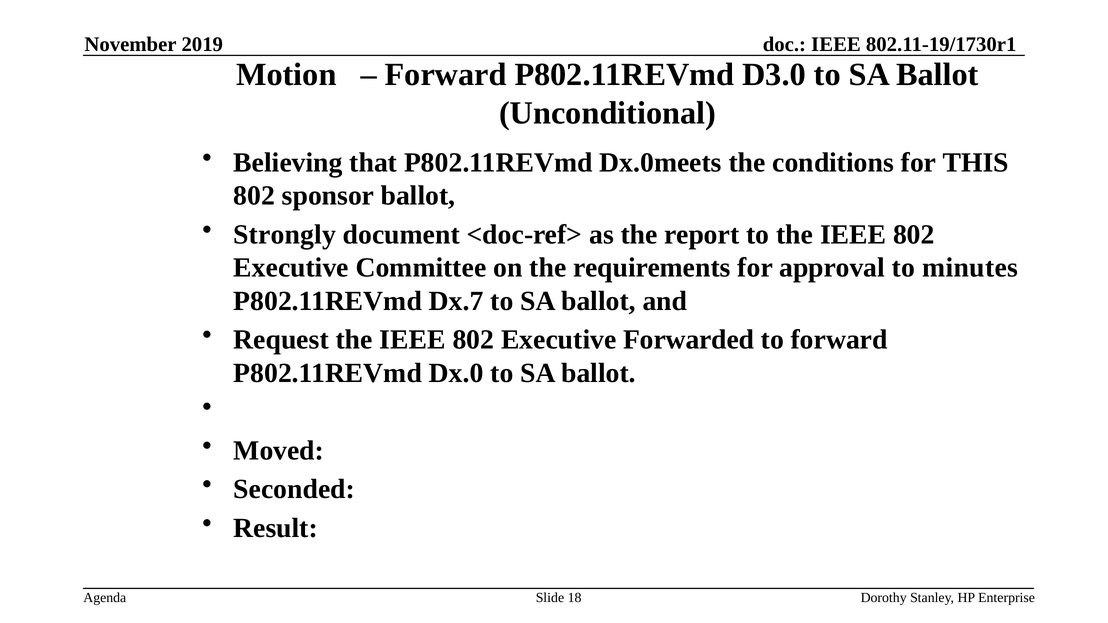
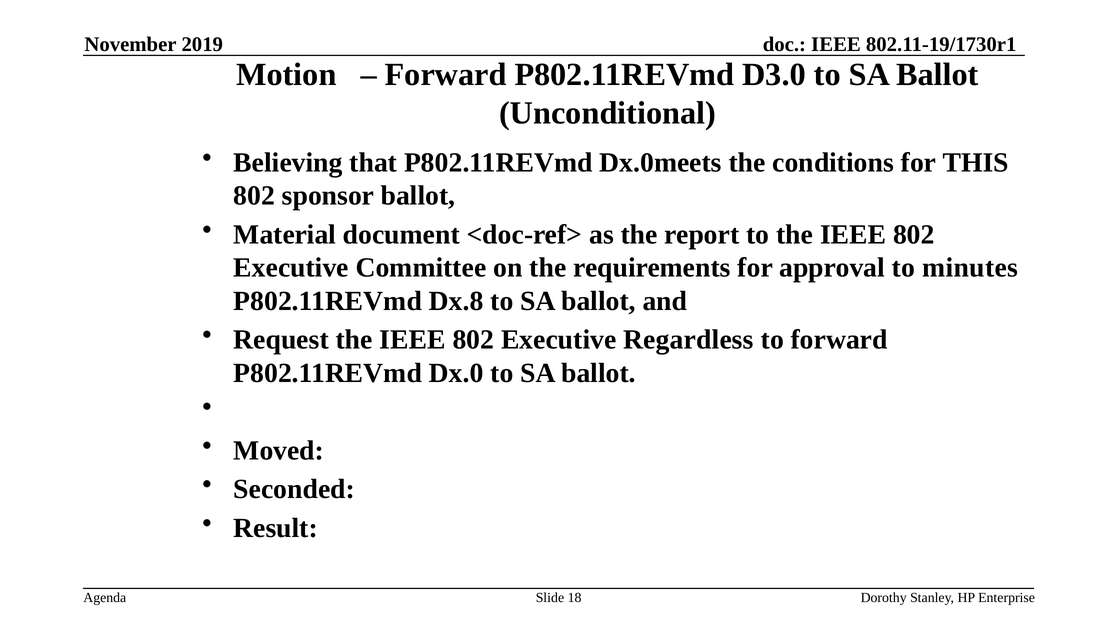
Strongly: Strongly -> Material (285, 235)
Dx.7: Dx.7 -> Dx.8 (456, 301)
Forwarded: Forwarded -> Regardless (688, 340)
